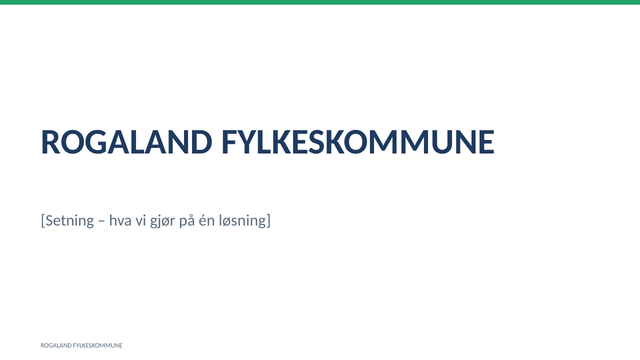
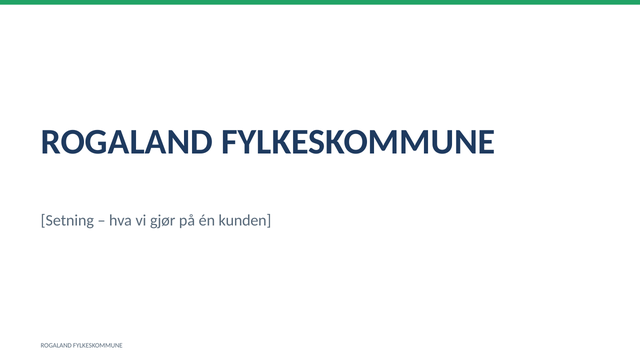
løsning: løsning -> kunden (245, 220)
